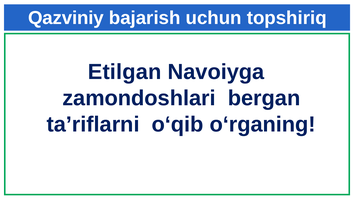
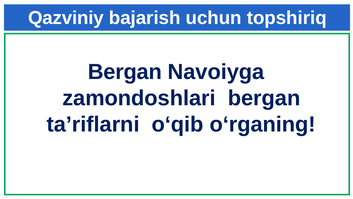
Etilgan: Etilgan -> Bergan (125, 72)
